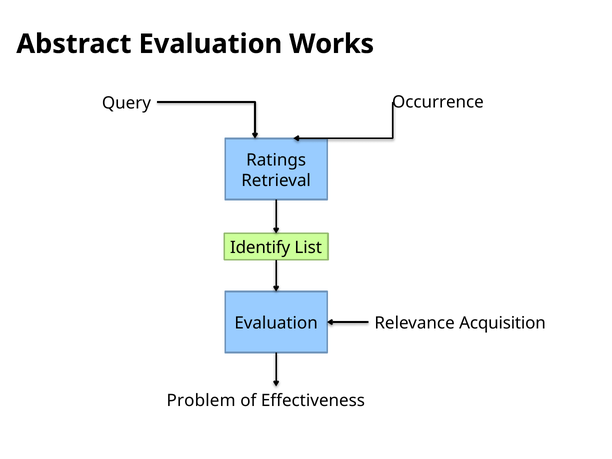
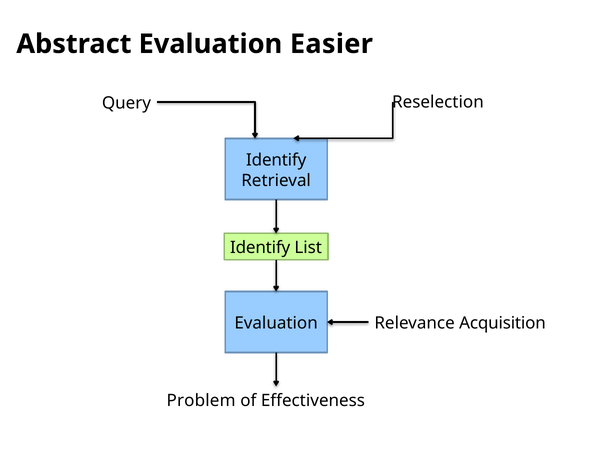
Works: Works -> Easier (331, 44)
Occurrence: Occurrence -> Reselection (438, 102)
Ratings: Ratings -> Identify (276, 160)
